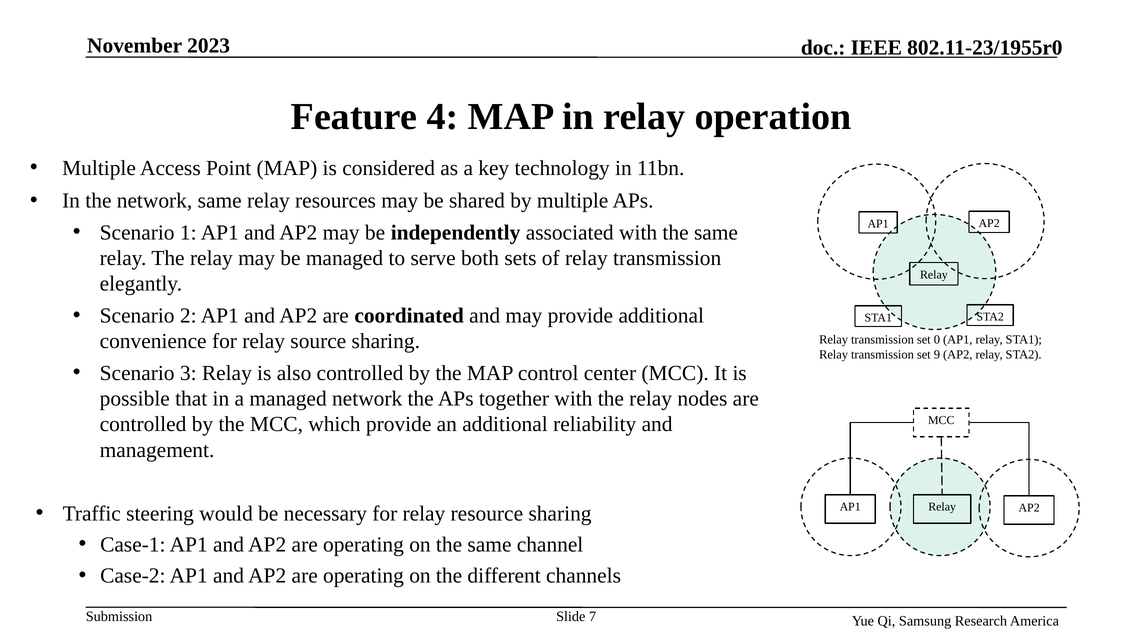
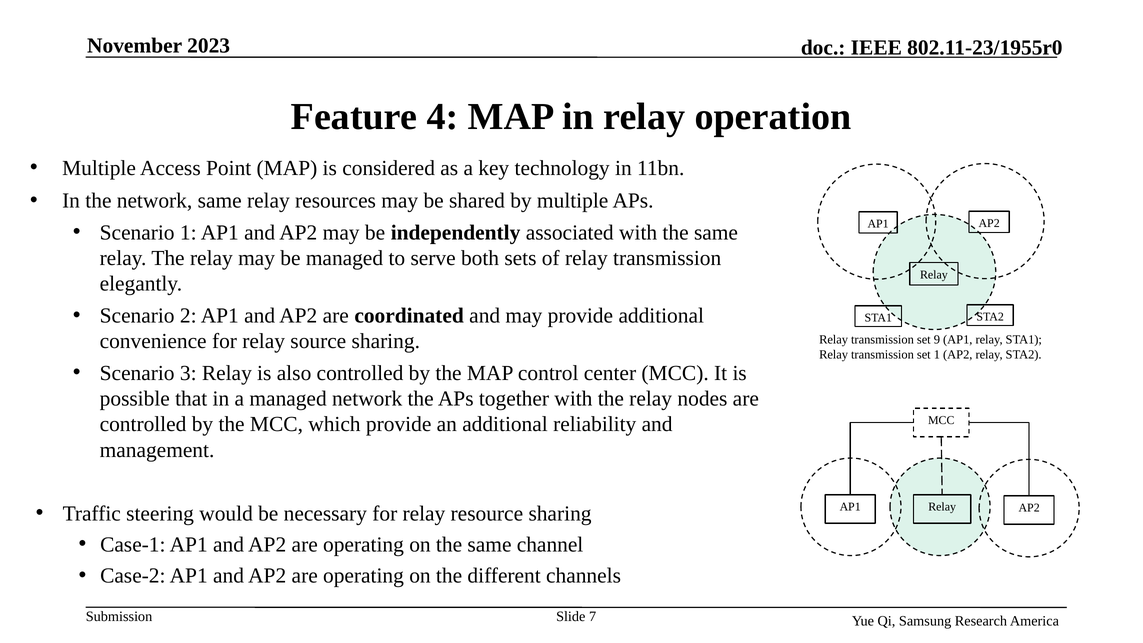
0: 0 -> 9 (937, 340)
set 9: 9 -> 1 (937, 355)
